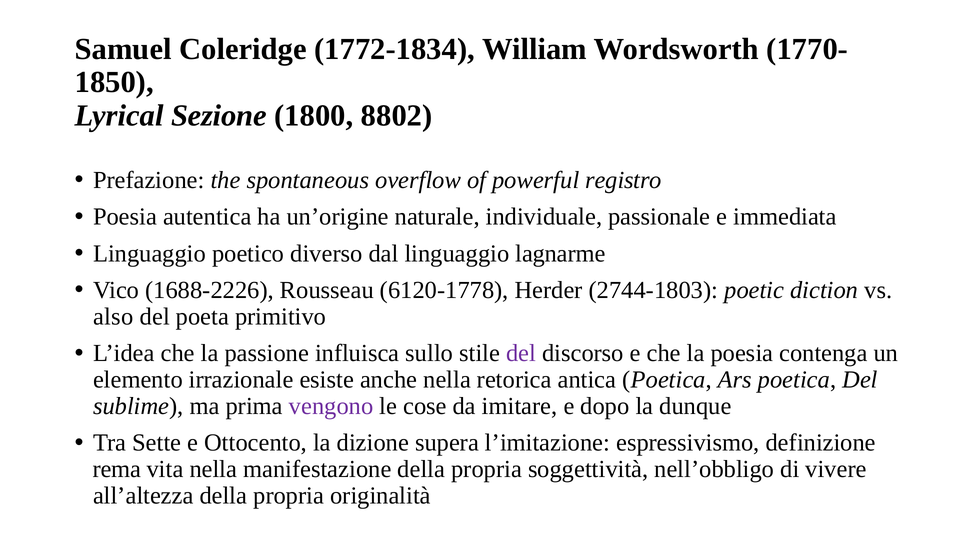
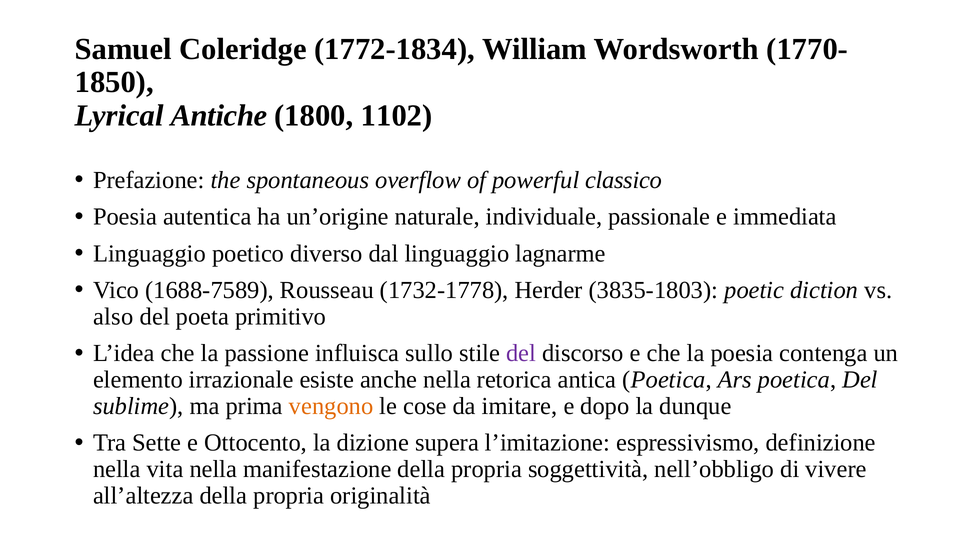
Sezione: Sezione -> Antiche (219, 115)
8802: 8802 -> 1102 (397, 115)
registro: registro -> classico (624, 180)
1688-2226: 1688-2226 -> 1688-7589 (210, 290)
6120-1778: 6120-1778 -> 1732-1778 (444, 290)
2744-1803: 2744-1803 -> 3835-1803 (653, 290)
vengono colour: purple -> orange (331, 406)
rema: rema -> nella (117, 469)
